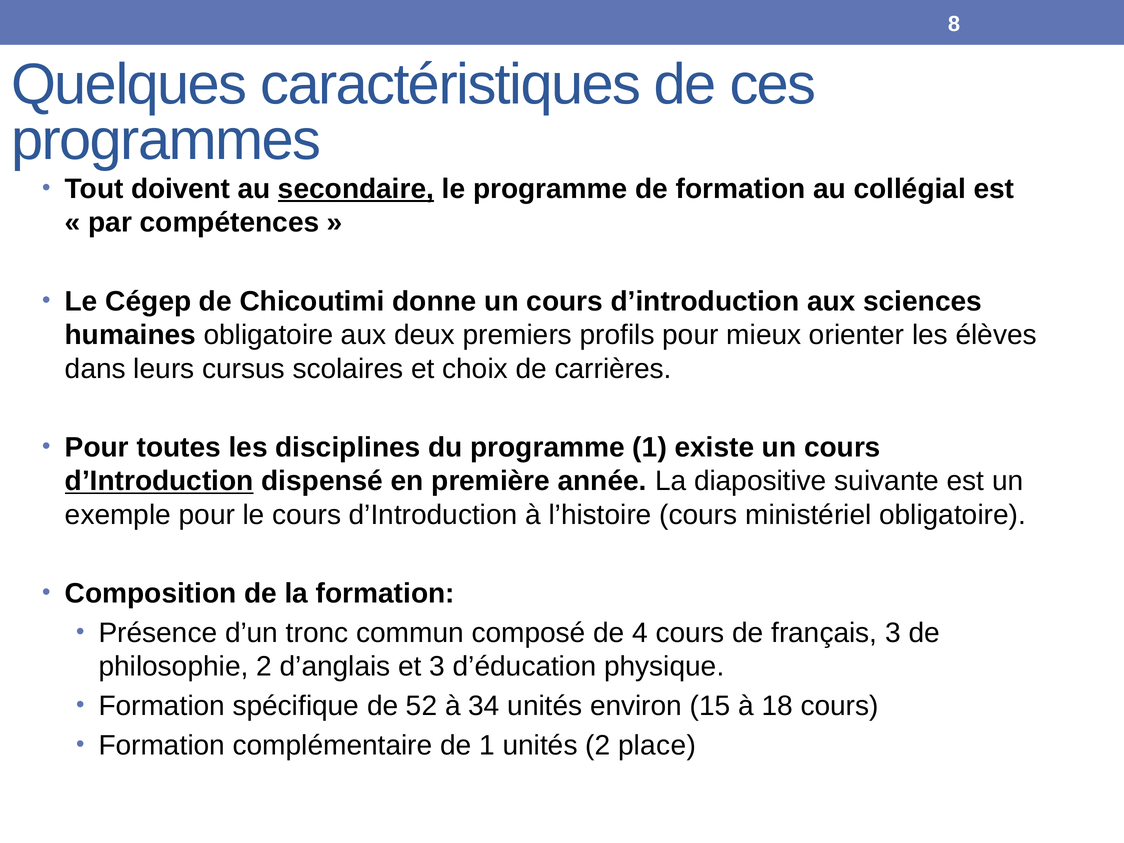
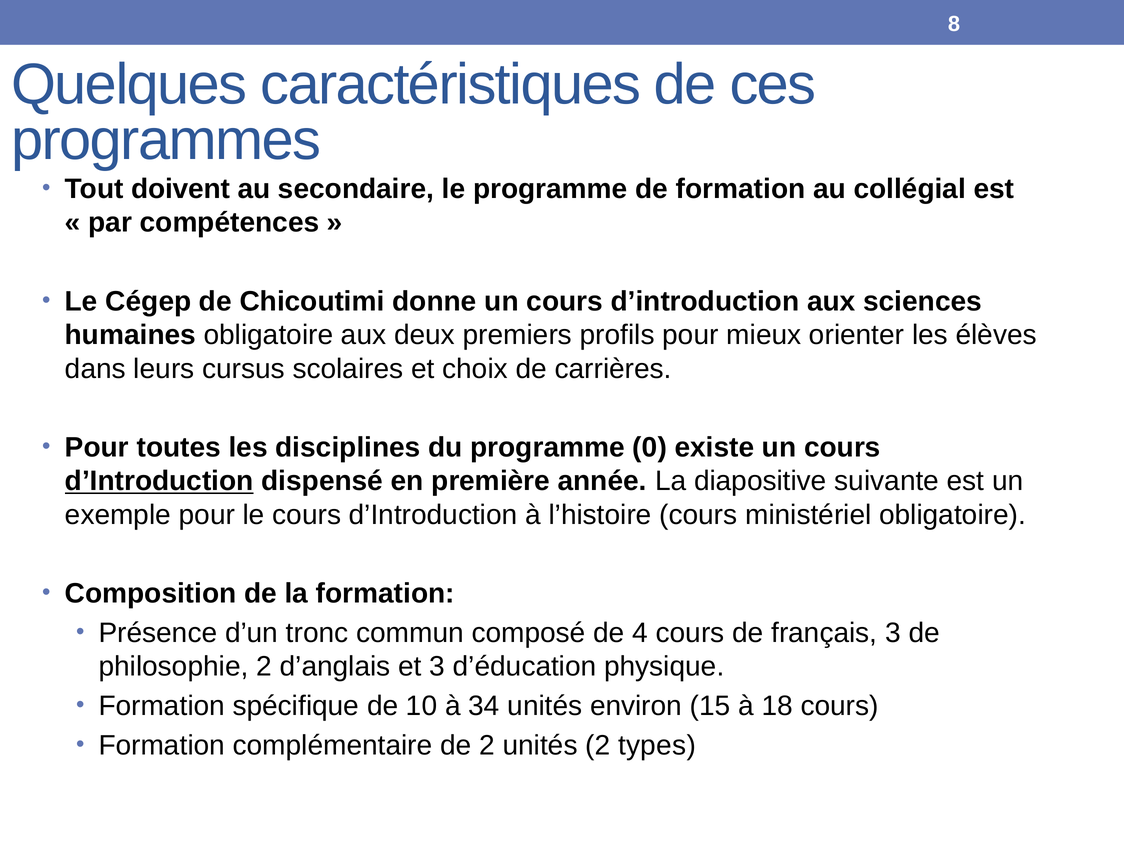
secondaire underline: present -> none (356, 189)
programme 1: 1 -> 0 (650, 447)
52: 52 -> 10 (422, 706)
de 1: 1 -> 2 (487, 745)
place: place -> types (657, 745)
